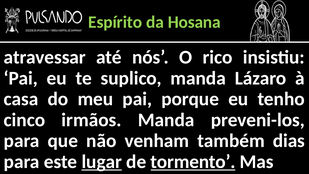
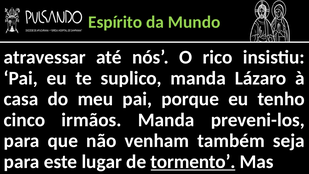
Hosana: Hosana -> Mundo (194, 22)
dias: dias -> seja (289, 141)
lugar underline: present -> none (102, 162)
